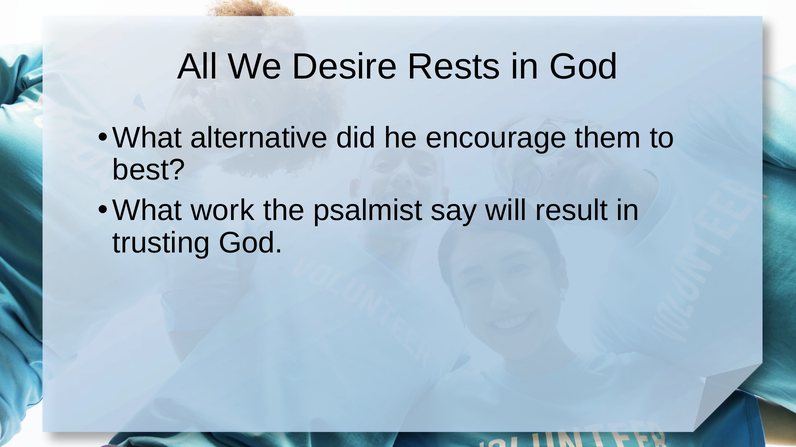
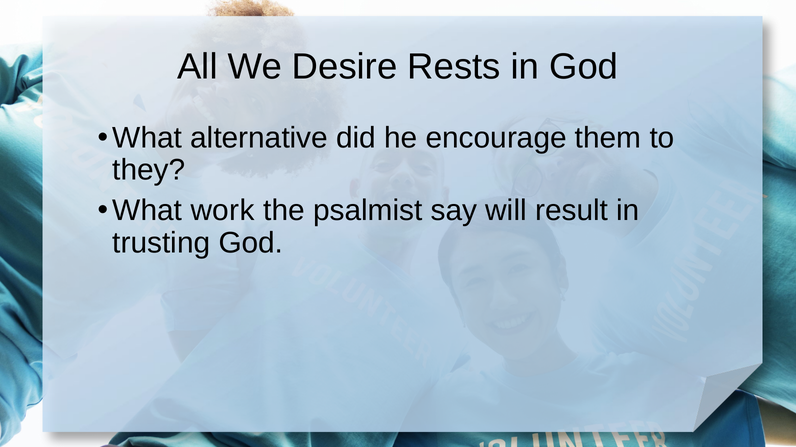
best: best -> they (149, 170)
